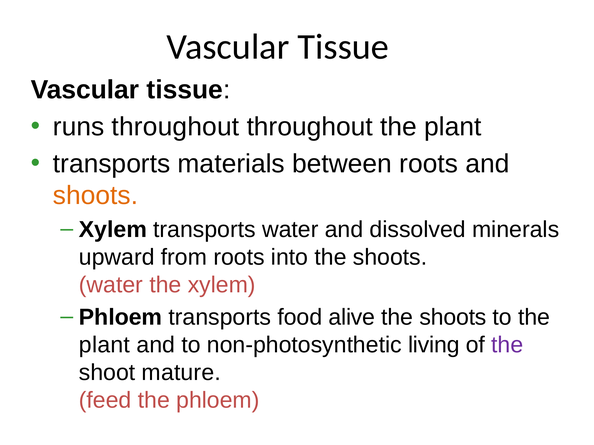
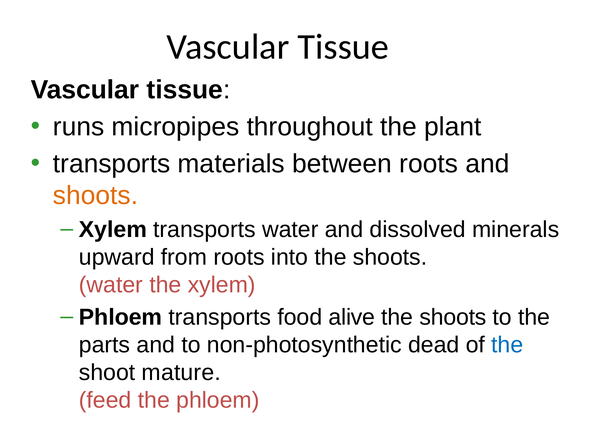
runs throughout: throughout -> micropipes (175, 127)
plant: plant -> parts (105, 345)
living: living -> dead (434, 345)
the colour: purple -> blue (507, 345)
